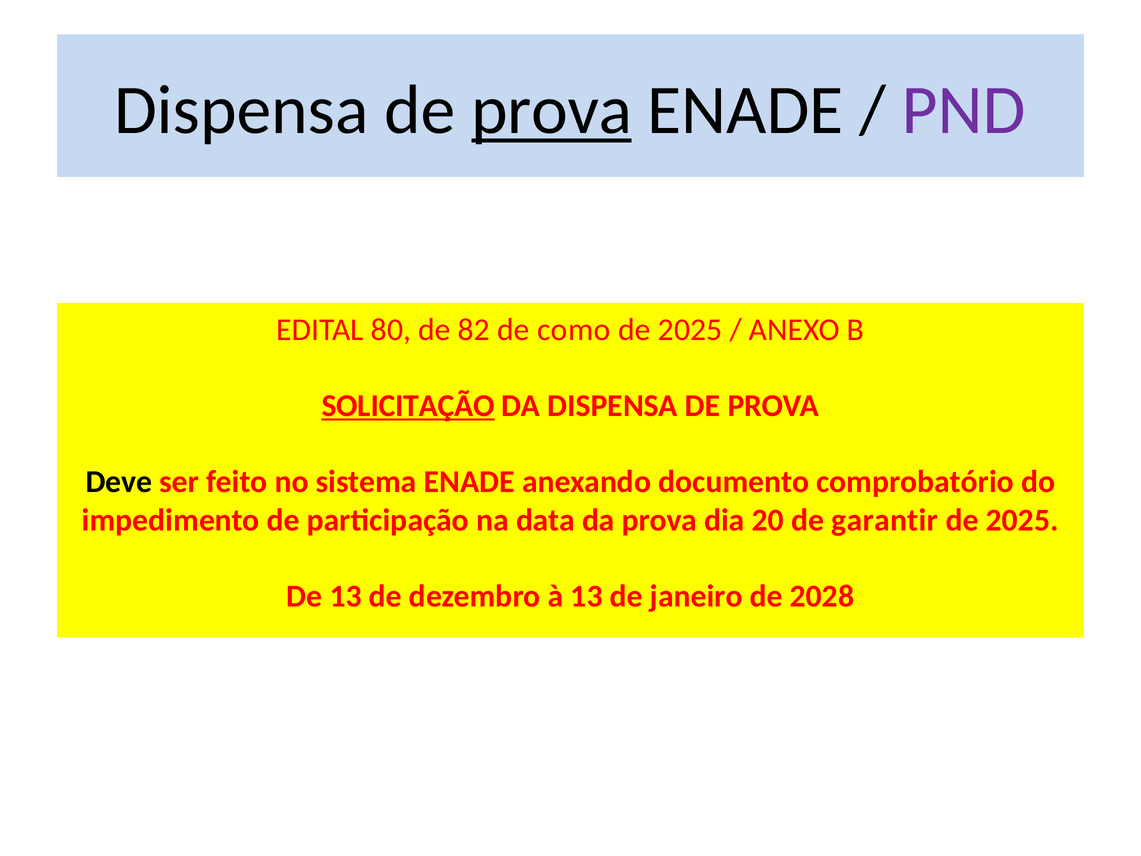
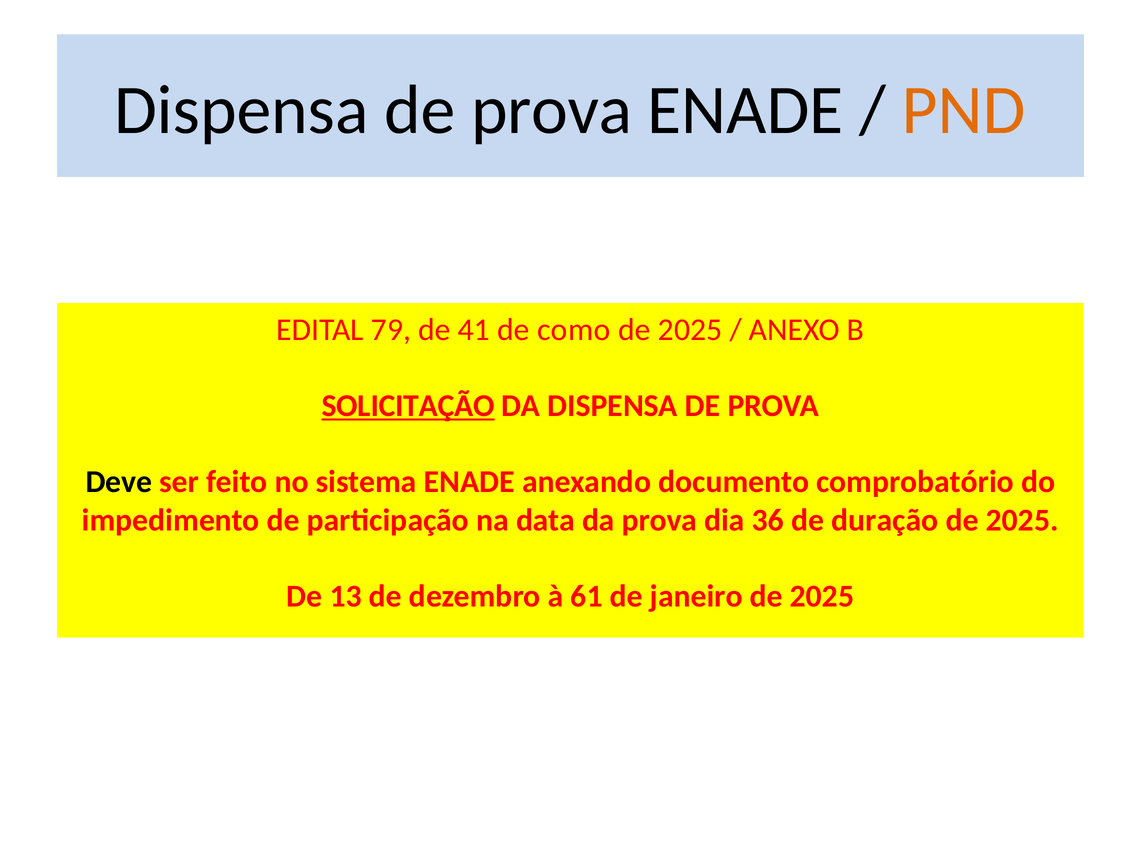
prova underline: present -> none (552, 110)
PND colour: purple -> orange (964, 110)
80: 80 -> 79 (391, 330)
82: 82 -> 41 (474, 330)
20: 20 -> 36 (768, 520)
garantir: garantir -> duração (885, 520)
à 13: 13 -> 61 (587, 596)
janeiro de 2028: 2028 -> 2025 (822, 596)
